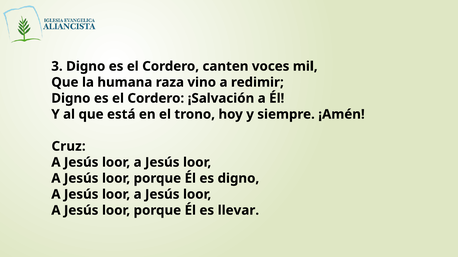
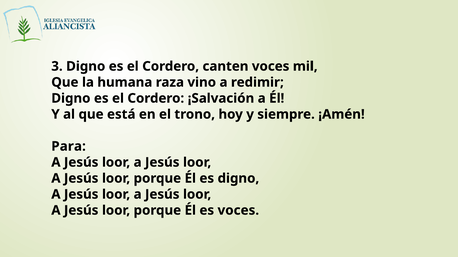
Cruz: Cruz -> Para (69, 147)
es llevar: llevar -> voces (238, 211)
